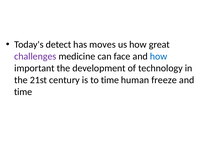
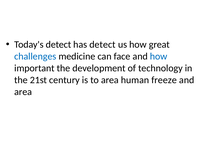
has moves: moves -> detect (103, 45)
challenges colour: purple -> blue (35, 57)
to time: time -> area (110, 80)
time: time -> area (23, 92)
